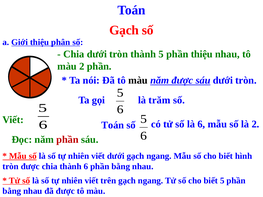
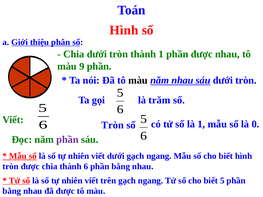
Gạch: Gạch -> Hình (124, 30)
thành 5: 5 -> 1 (161, 54)
phần thiệu: thiệu -> được (202, 54)
màu 2: 2 -> 9 (82, 66)
năm được: được -> nhau (182, 80)
là 6: 6 -> 1 (201, 124)
là 2: 2 -> 0 (255, 124)
Toán: Toán -> Tròn (113, 125)
phần colour: red -> purple (67, 140)
